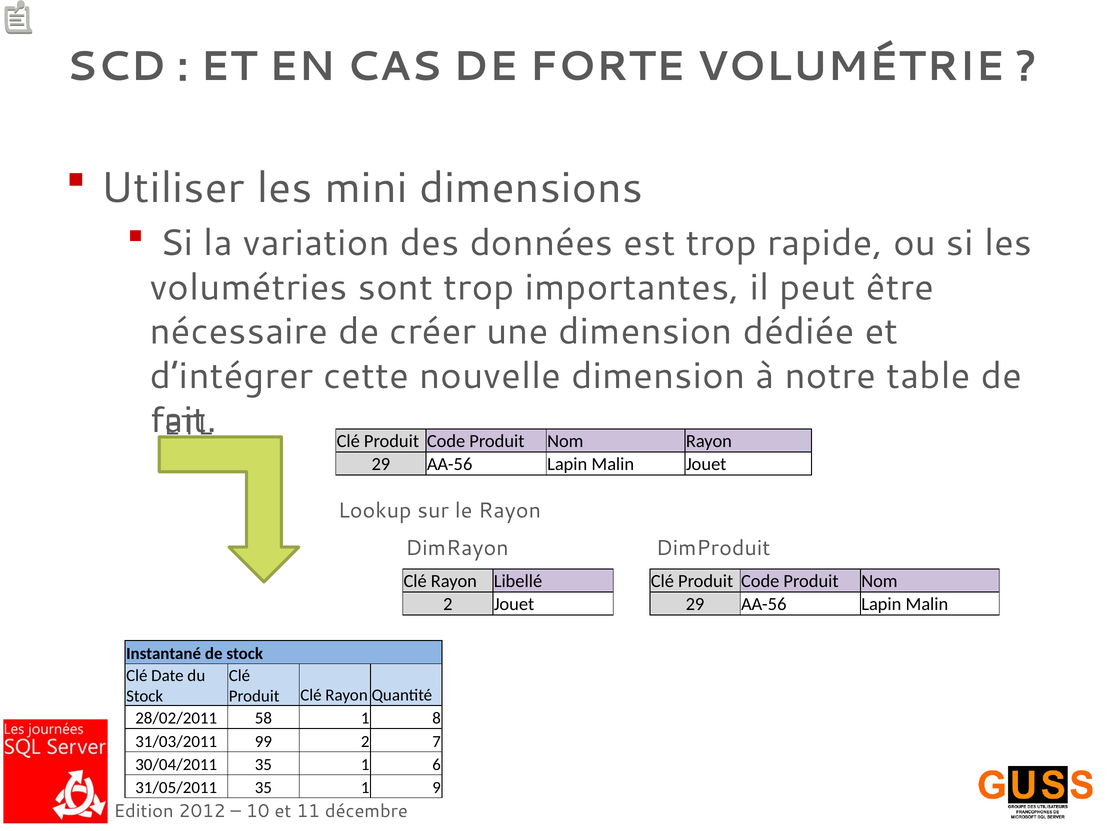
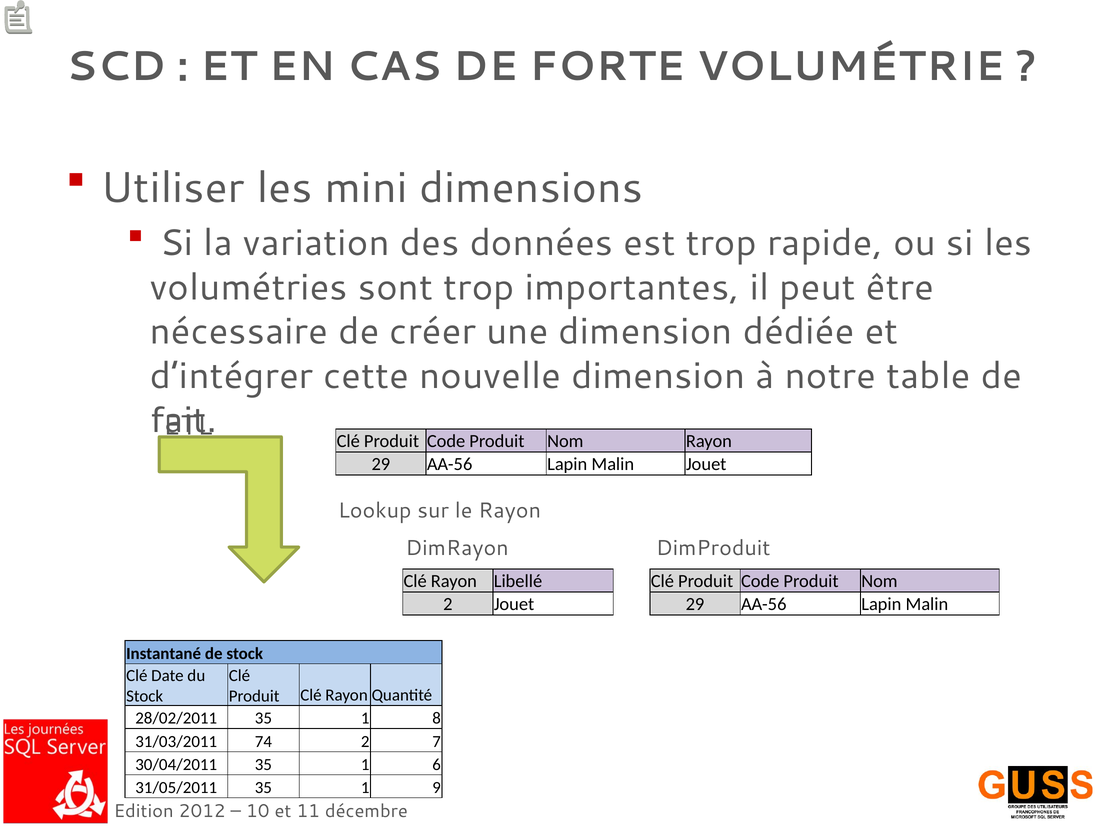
28/02/2011 58: 58 -> 35 (263, 718)
99: 99 -> 74 (263, 741)
